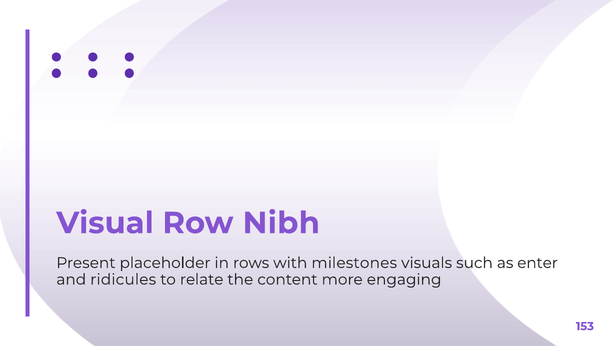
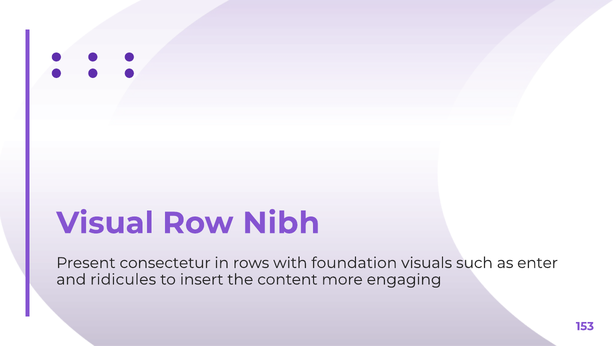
placeholder: placeholder -> consectetur (165, 262)
milestones: milestones -> foundation (354, 262)
relate: relate -> insert (202, 279)
